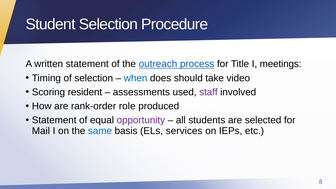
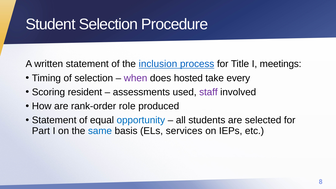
outreach: outreach -> inclusion (158, 64)
when colour: blue -> purple (136, 78)
should: should -> hosted (188, 78)
video: video -> every (238, 78)
opportunity colour: purple -> blue (141, 120)
Mail: Mail -> Part (41, 131)
